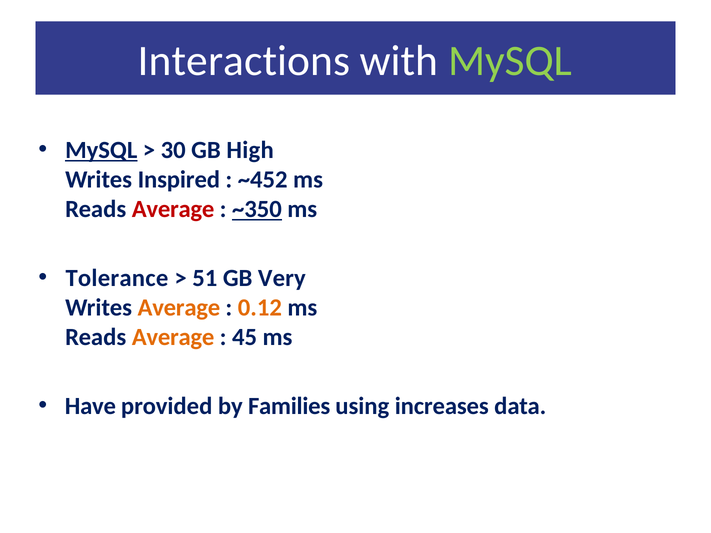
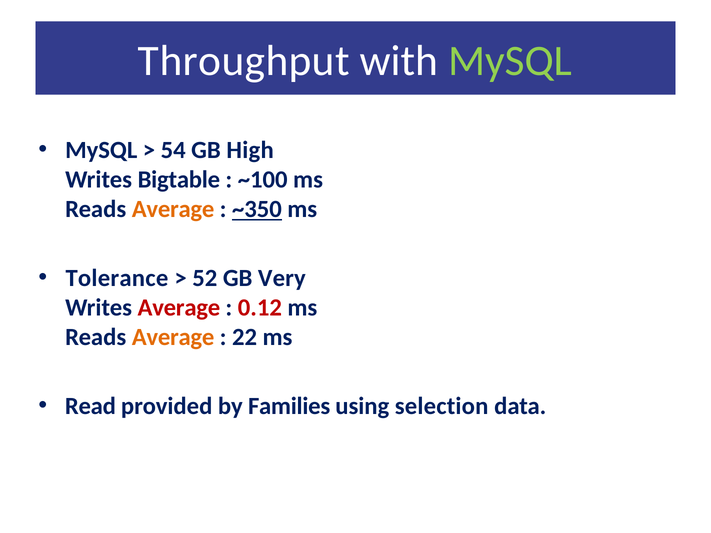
Interactions: Interactions -> Throughput (244, 61)
MySQL underline: present -> none (101, 150)
30: 30 -> 54 (173, 150)
Inspired: Inspired -> Bigtable (179, 180)
~452: ~452 -> ~100 (263, 180)
Average colour: red -> orange (173, 209)
51: 51 -> 52 (205, 278)
Average colour: orange -> red (179, 308)
0.12 colour: orange -> red (260, 308)
45: 45 -> 22 (245, 337)
Have: Have -> Read (90, 406)
increases: increases -> selection (442, 406)
